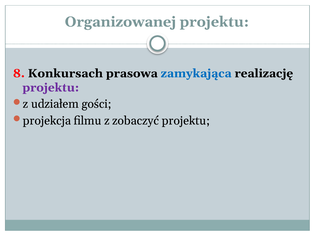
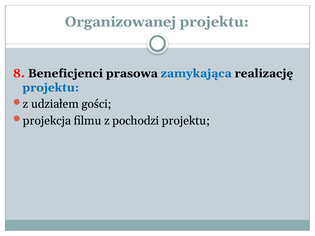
Konkursach: Konkursach -> Beneficjenci (65, 73)
projektu colour: purple -> blue (51, 88)
zobaczyć: zobaczyć -> pochodzi (136, 121)
